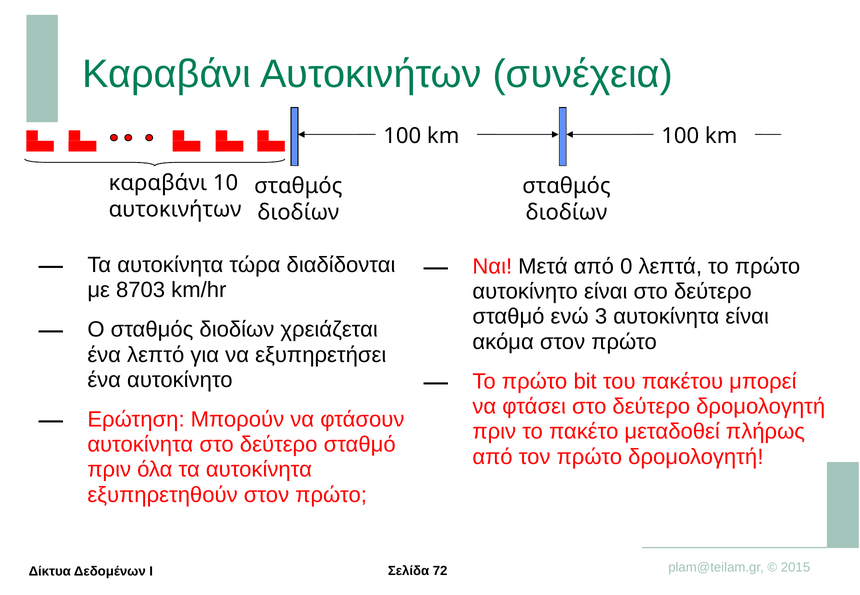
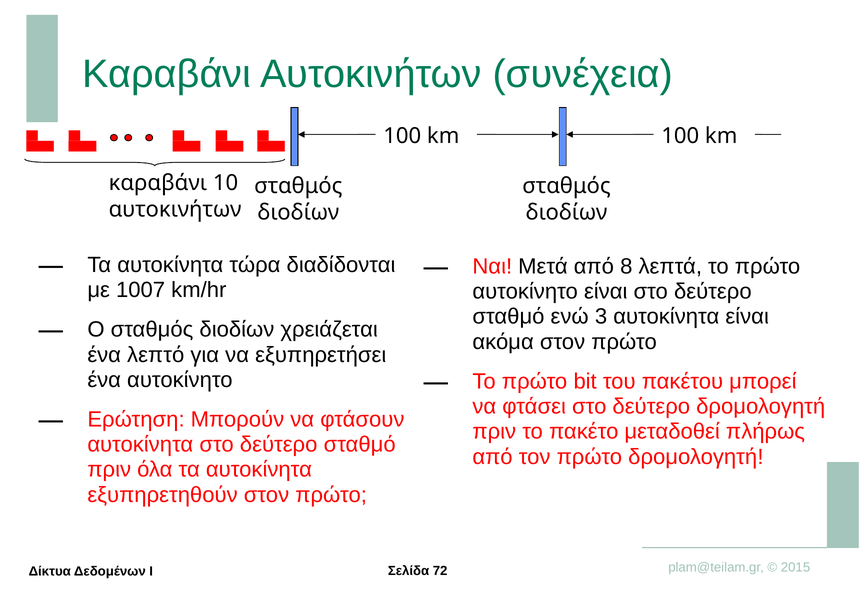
0: 0 -> 8 (626, 267)
8703: 8703 -> 1007 (141, 290)
